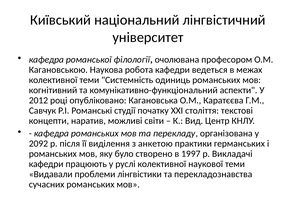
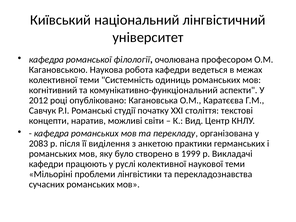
2092: 2092 -> 2083 (38, 144)
1997: 1997 -> 1999 (191, 154)
Видавали: Видавали -> Мільоріні (51, 174)
